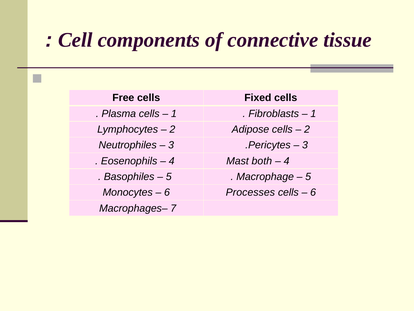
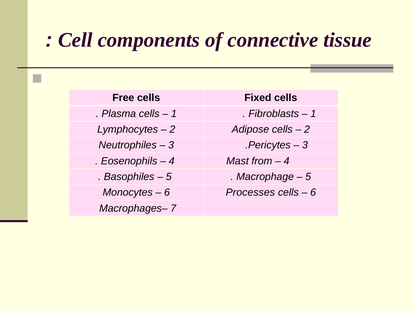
both: both -> from (262, 161)
